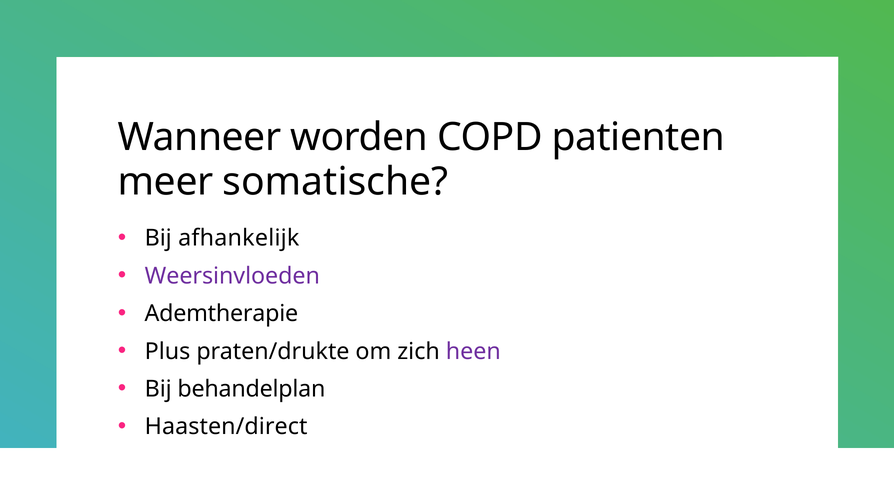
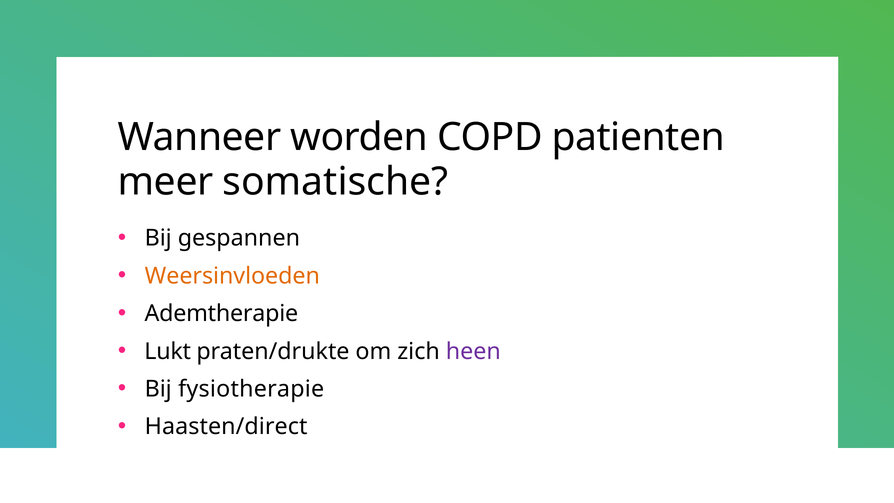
afhankelijk: afhankelijk -> gespannen (239, 238)
Weersinvloeden colour: purple -> orange (232, 276)
Plus: Plus -> Lukt (168, 351)
behandelplan: behandelplan -> fysiotherapie (251, 389)
